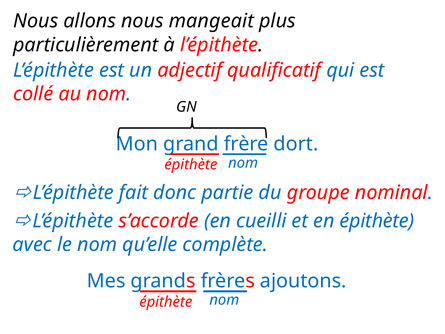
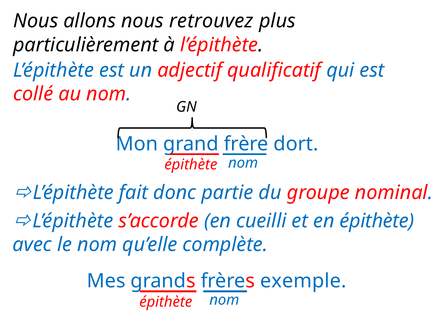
mangeait: mangeait -> retrouvez (211, 21)
ajoutons: ajoutons -> exemple (303, 281)
